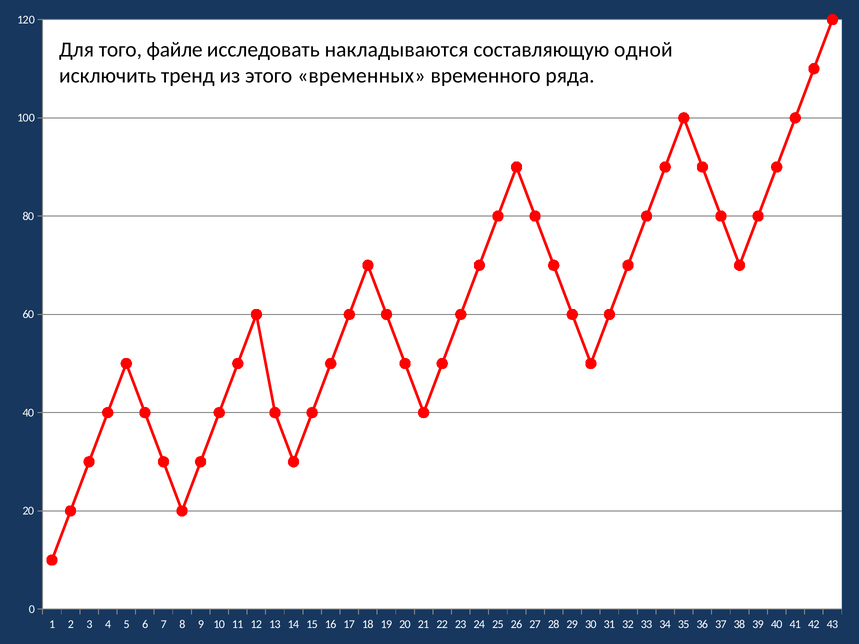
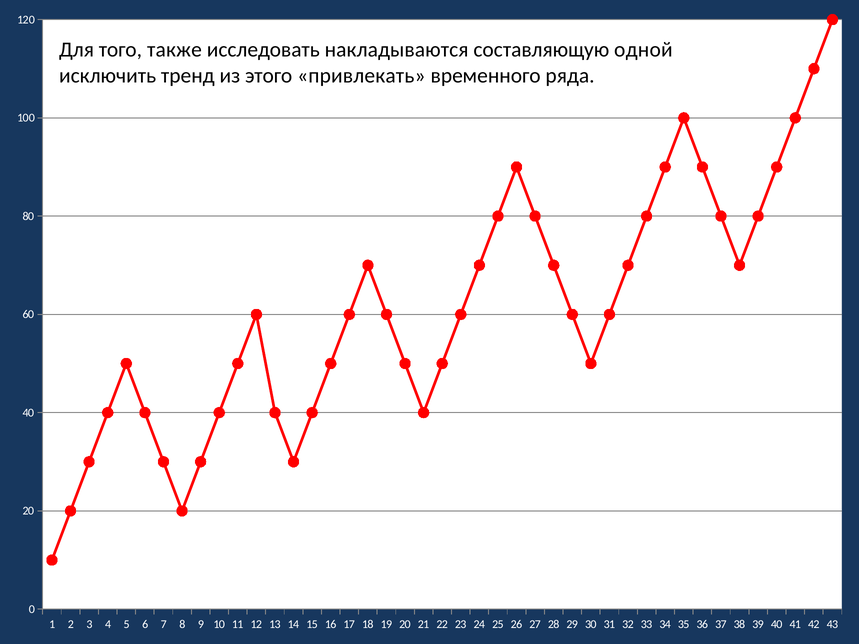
файле: файле -> также (174, 50)
временных: временных -> привлекать (361, 76)
